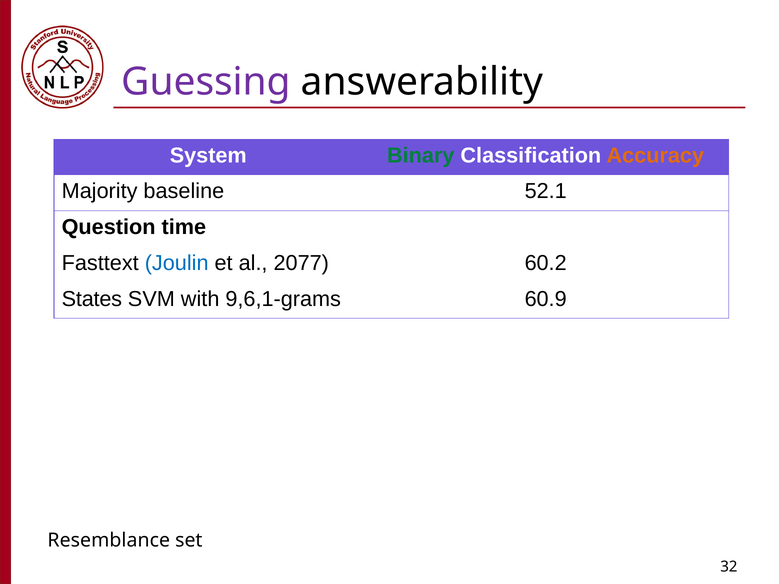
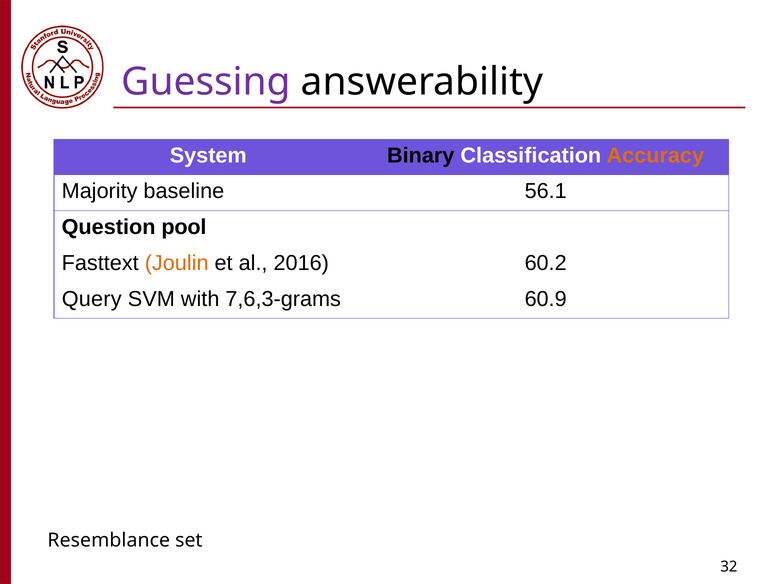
Binary colour: green -> black (421, 156)
52.1: 52.1 -> 56.1 (546, 191)
time: time -> pool (184, 227)
Joulin colour: blue -> orange (177, 263)
2077: 2077 -> 2016 (301, 263)
States: States -> Query (92, 299)
9,6,1-grams: 9,6,1-grams -> 7,6,3-grams (283, 299)
